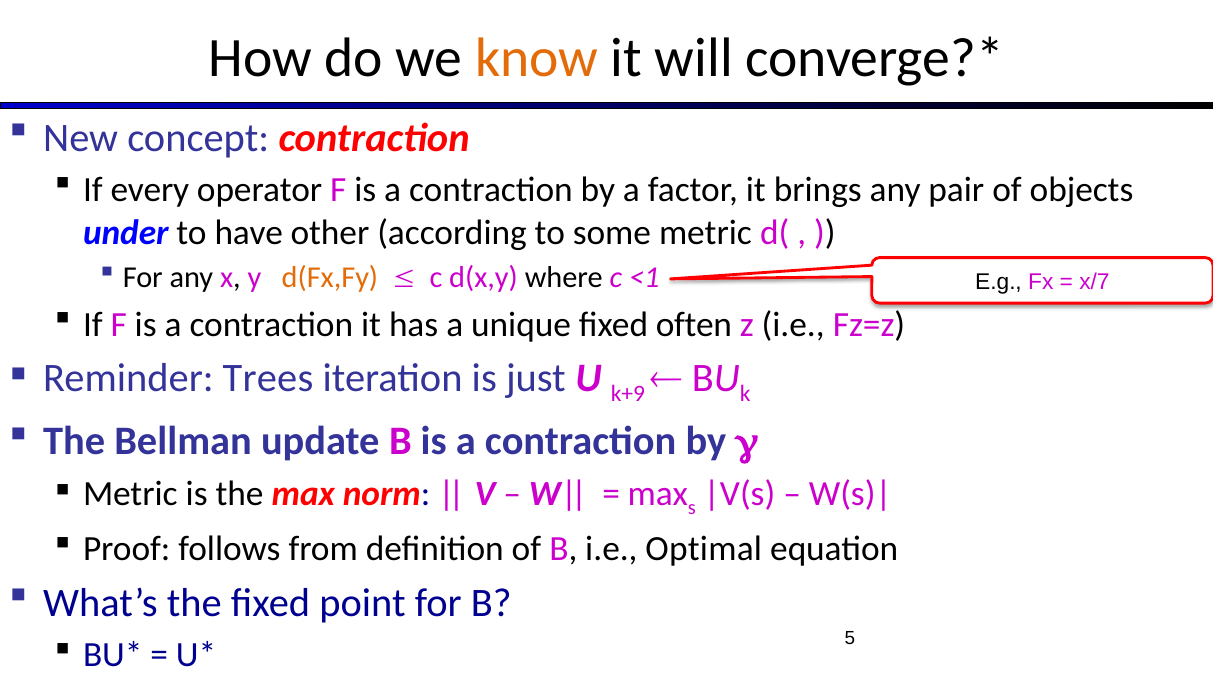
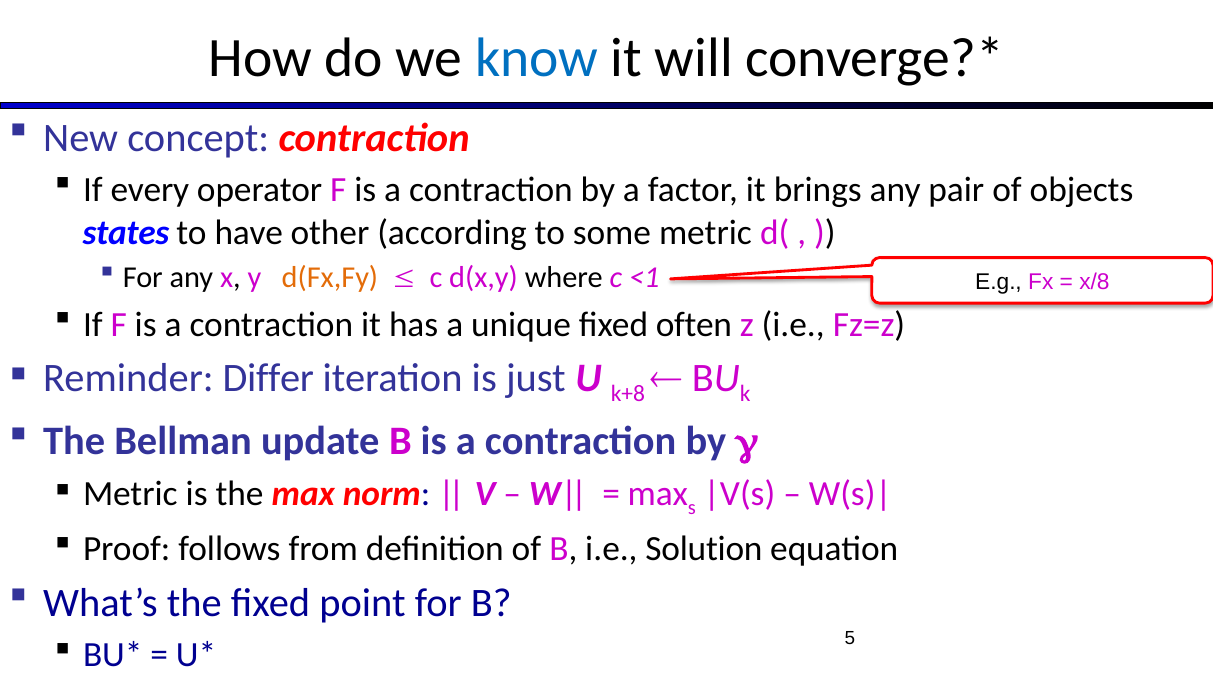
know colour: orange -> blue (537, 58)
under: under -> states (126, 232)
x/7: x/7 -> x/8 (1094, 282)
Trees: Trees -> Differ (268, 378)
k+9: k+9 -> k+8 (628, 394)
Optimal: Optimal -> Solution (704, 549)
